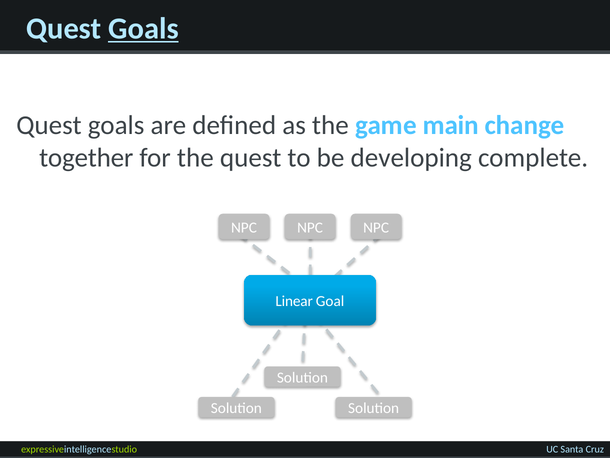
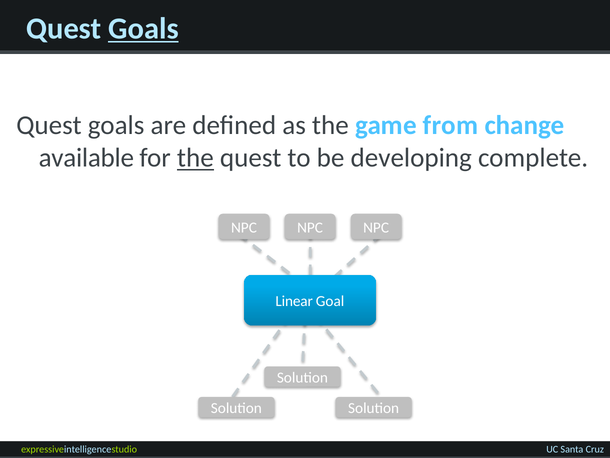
main: main -> from (450, 125)
together: together -> available (86, 158)
the underline: none -> present (195, 158)
